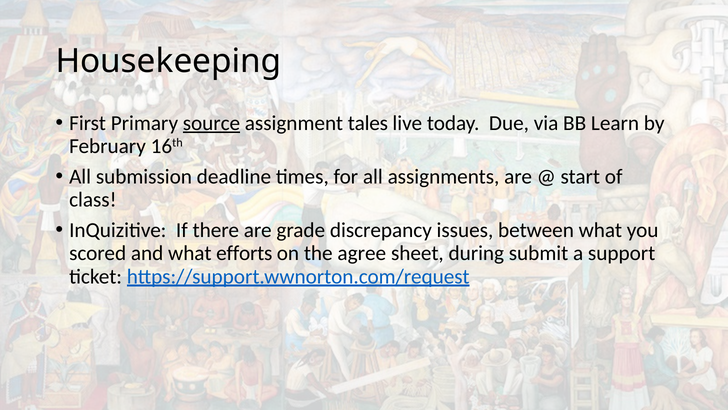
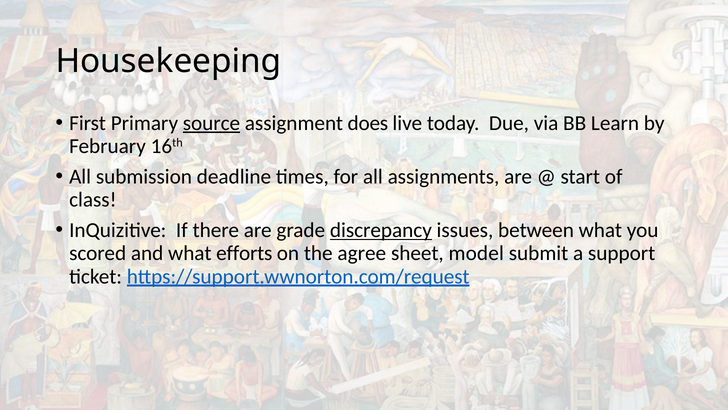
tales: tales -> does (368, 123)
discrepancy underline: none -> present (381, 230)
during: during -> model (476, 253)
